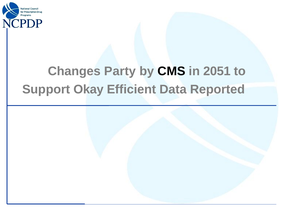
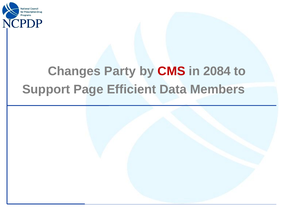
CMS colour: black -> red (171, 71)
2051: 2051 -> 2084 (217, 71)
Okay: Okay -> Page (88, 89)
Reported: Reported -> Members (218, 89)
